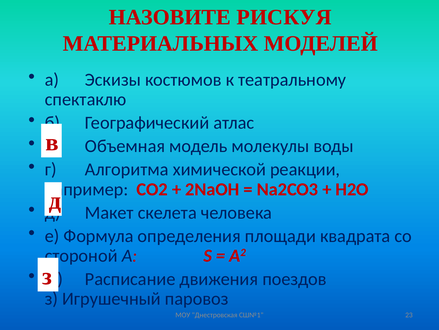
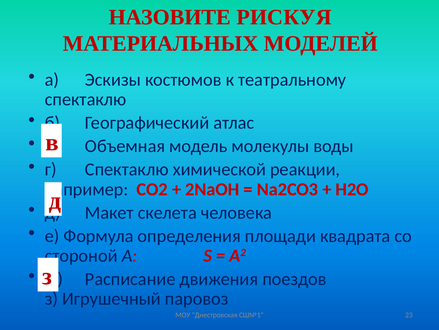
г Алгоритма: Алгоритма -> Спектаклю (127, 169)
